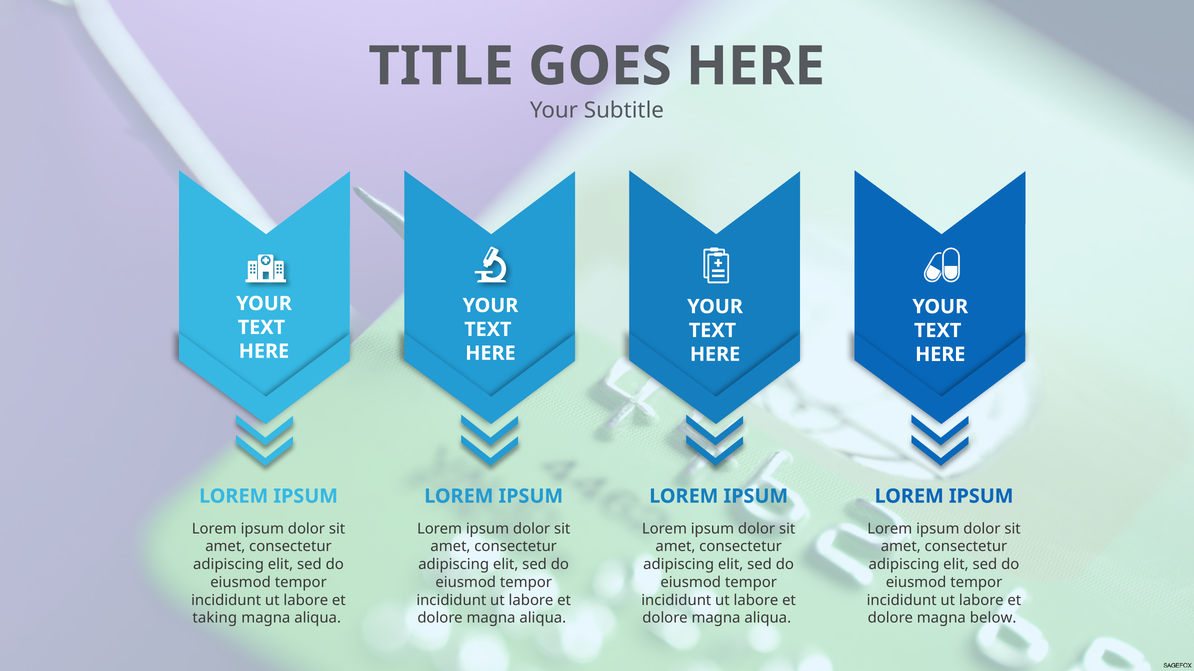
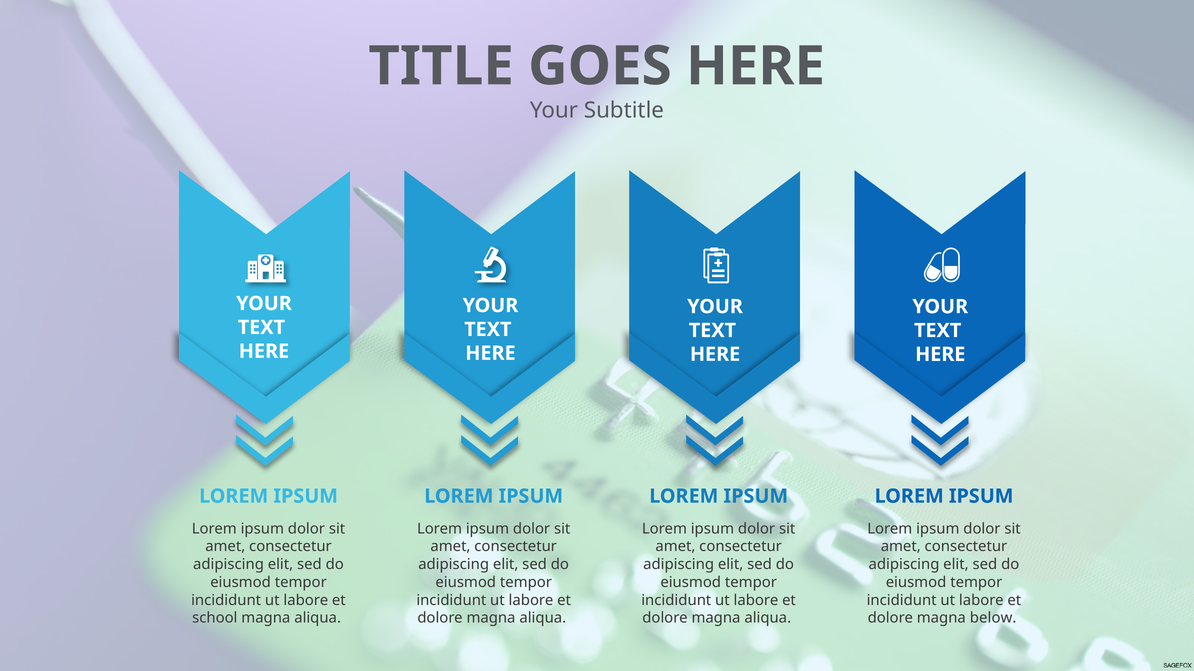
taking: taking -> school (215, 619)
